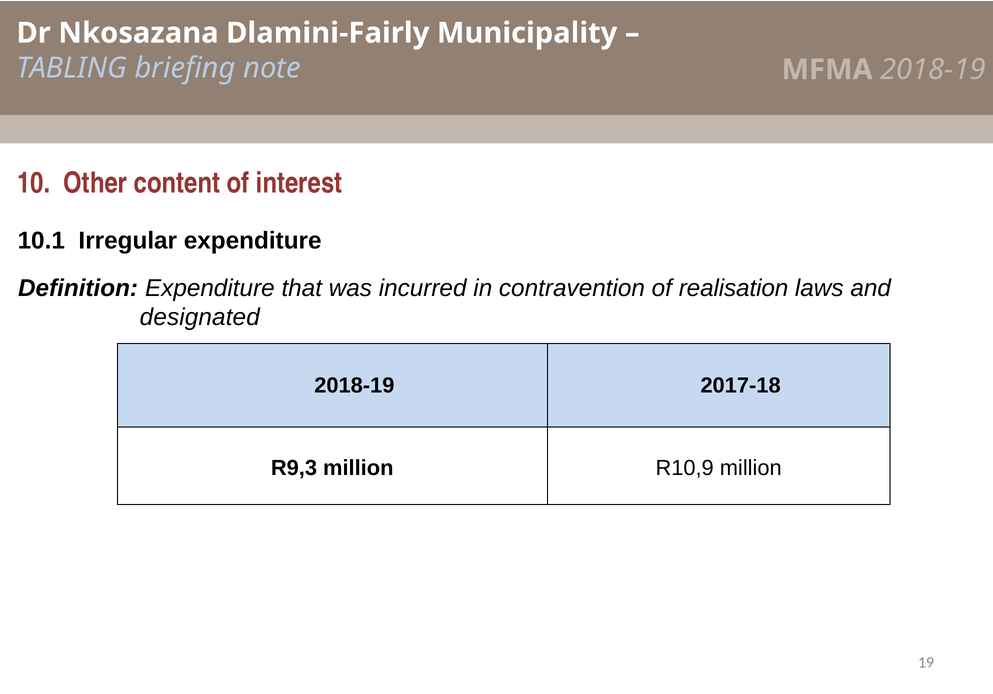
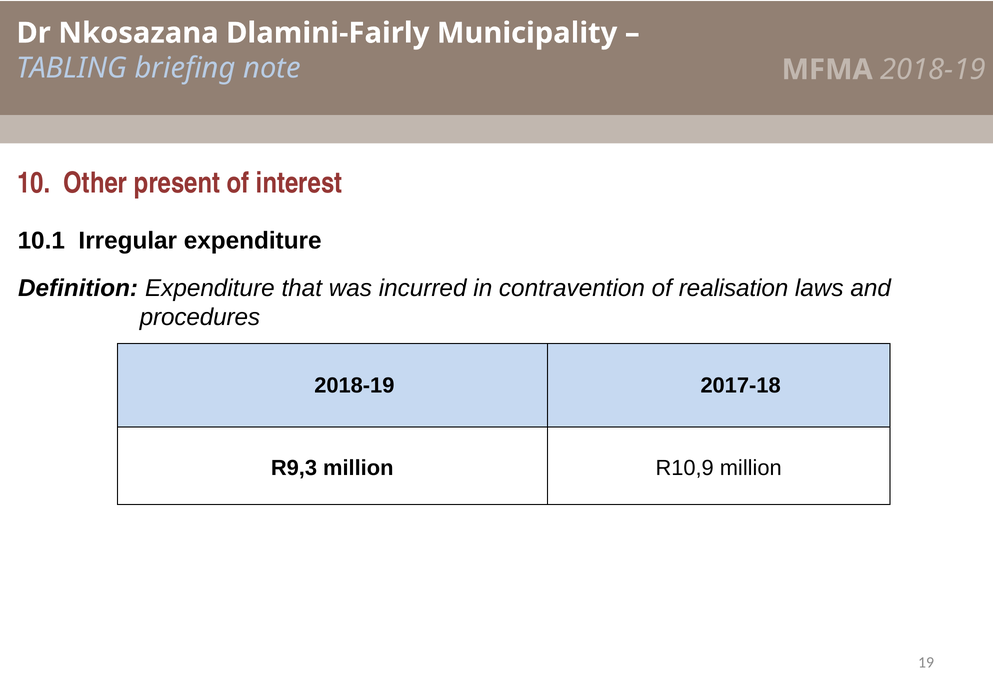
content: content -> present (177, 183)
designated: designated -> procedures (200, 317)
